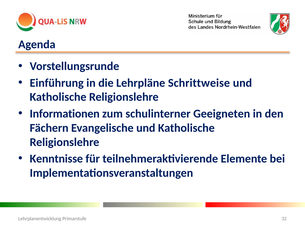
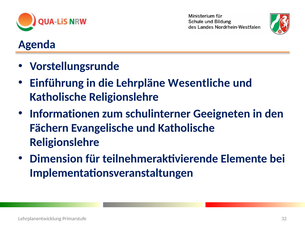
Schrittweise: Schrittweise -> Wesentliche (199, 83)
Kenntnisse: Kenntnisse -> Dimension (56, 159)
